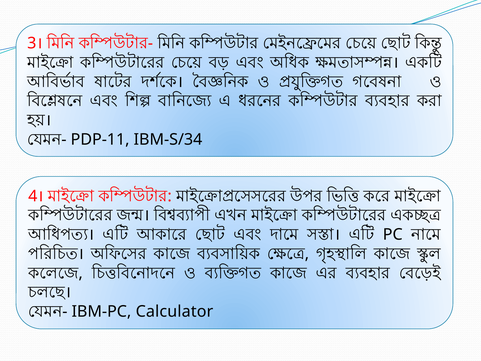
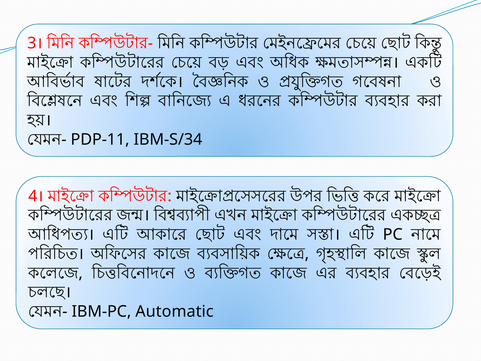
Calculator: Calculator -> Automatic (175, 311)
